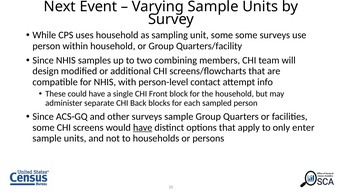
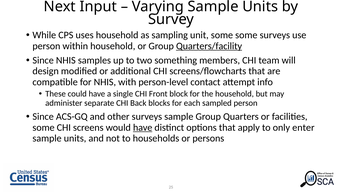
Event: Event -> Input (98, 7)
Quarters/facility underline: none -> present (209, 46)
combining: combining -> something (176, 60)
